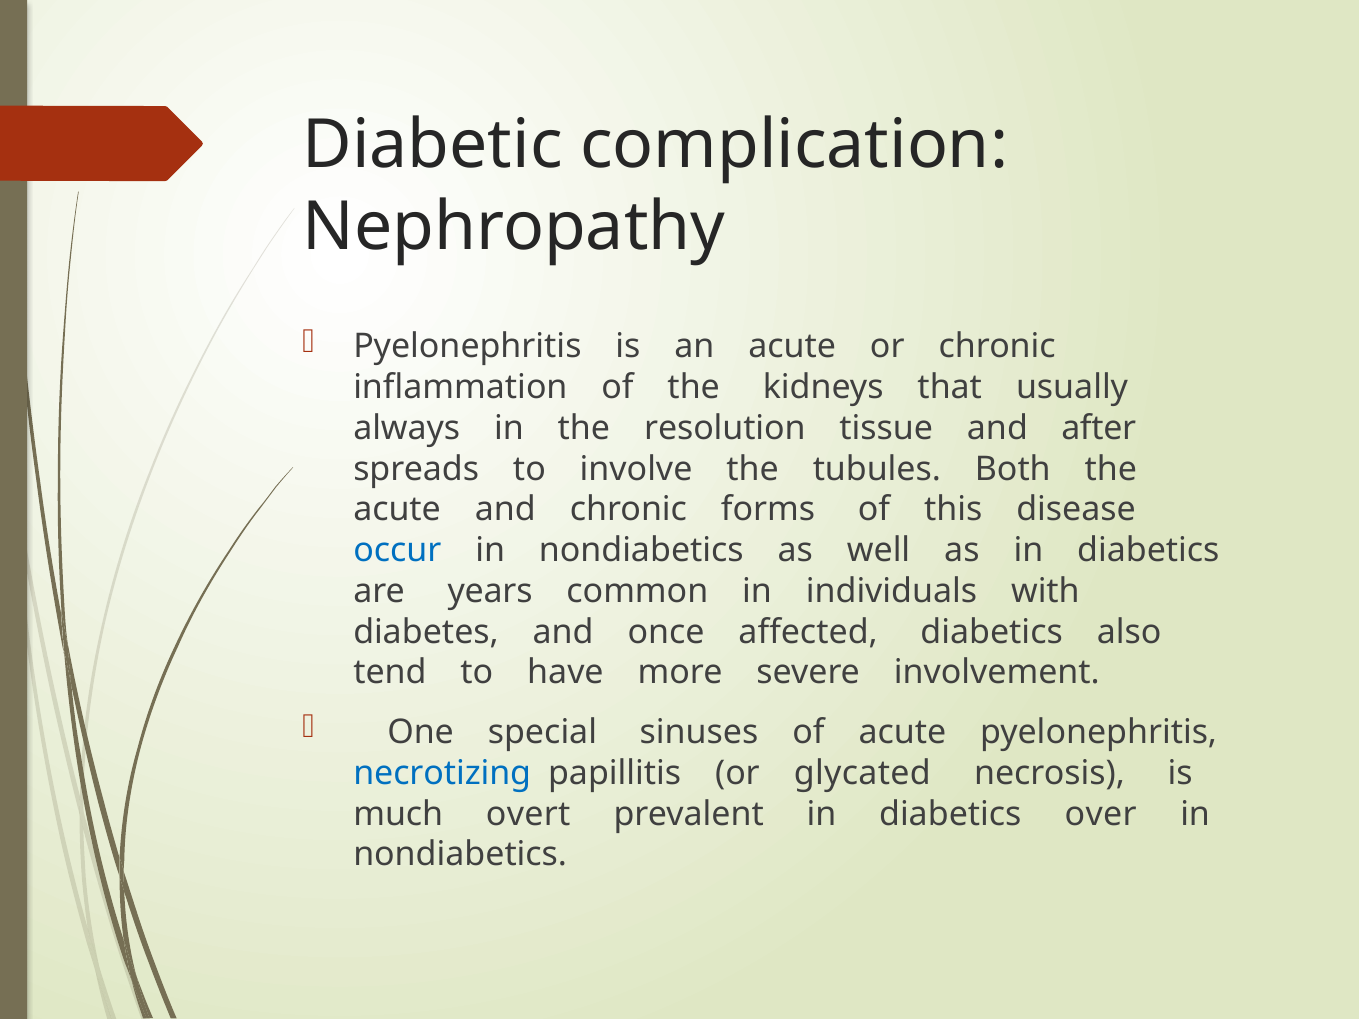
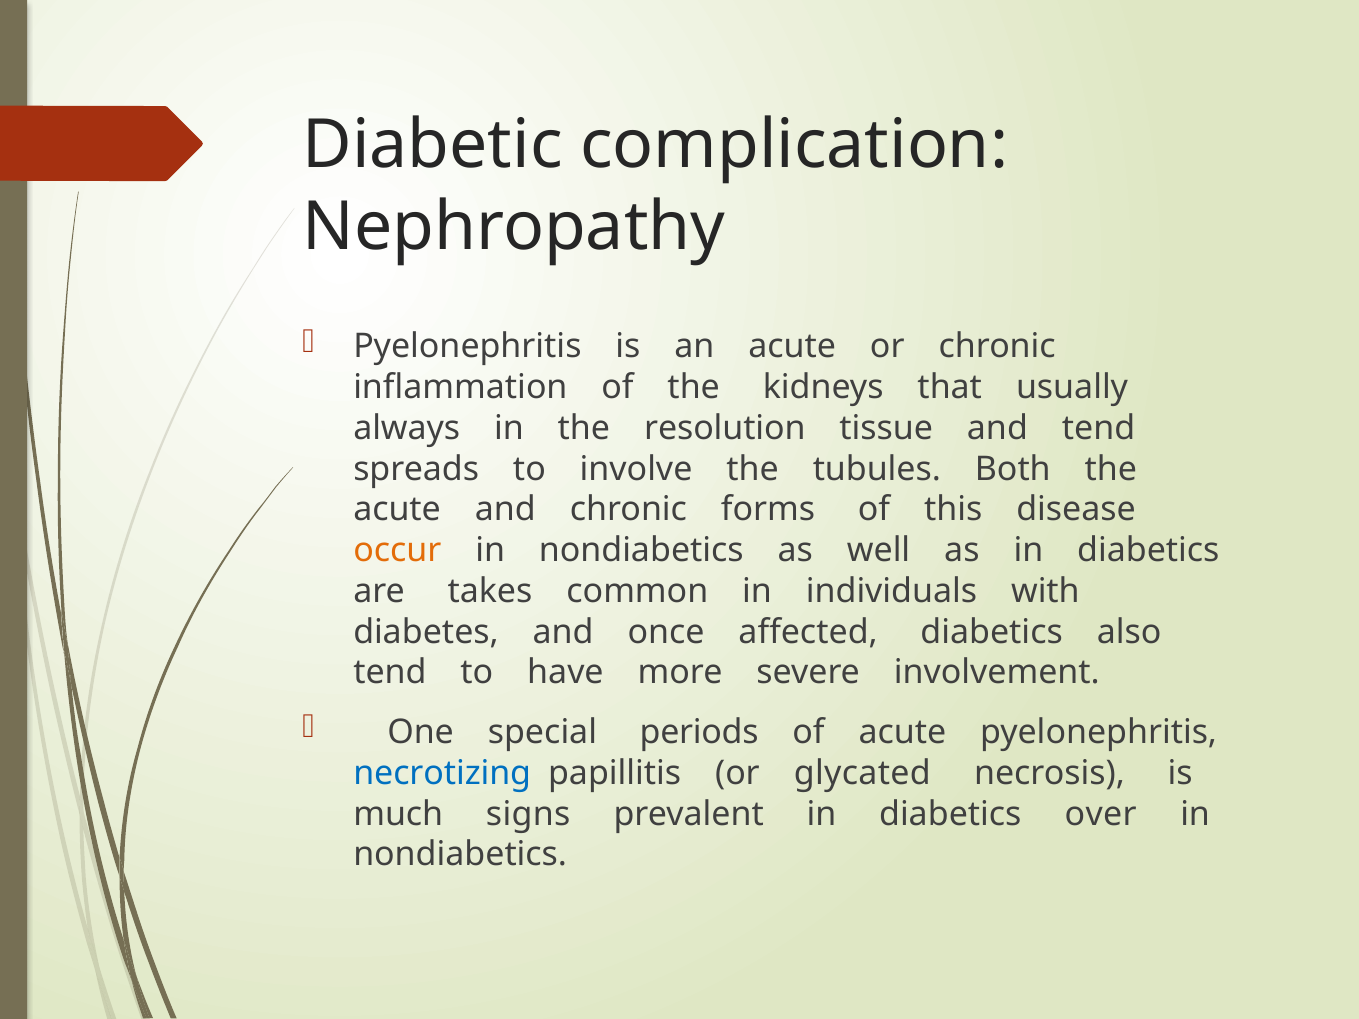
and after: after -> tend (1099, 428)
occur colour: blue -> orange (397, 551)
years: years -> takes (490, 591)
sinuses: sinuses -> periods (699, 732)
overt: overt -> signs (528, 814)
